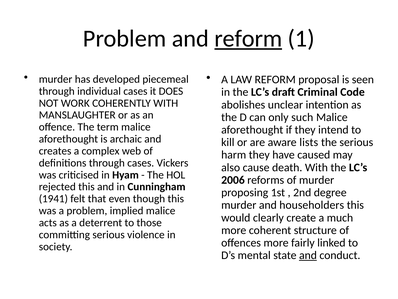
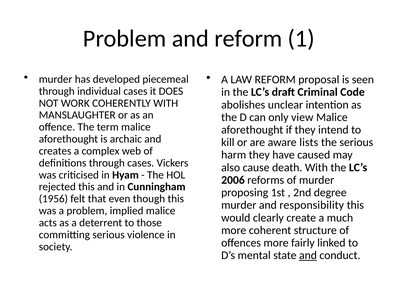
reform underline: present -> none (248, 39)
such: such -> view (302, 117)
1941: 1941 -> 1956 (53, 198)
householders: householders -> responsibility (312, 205)
